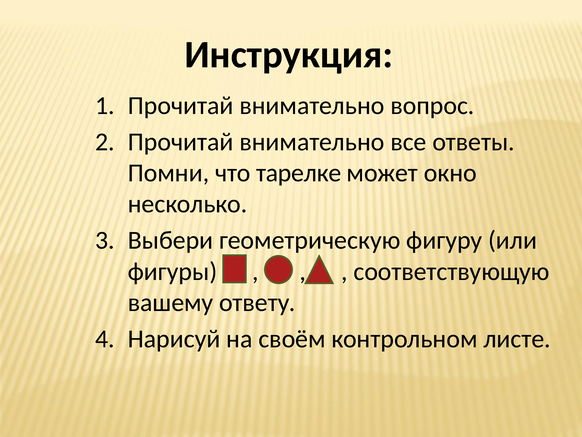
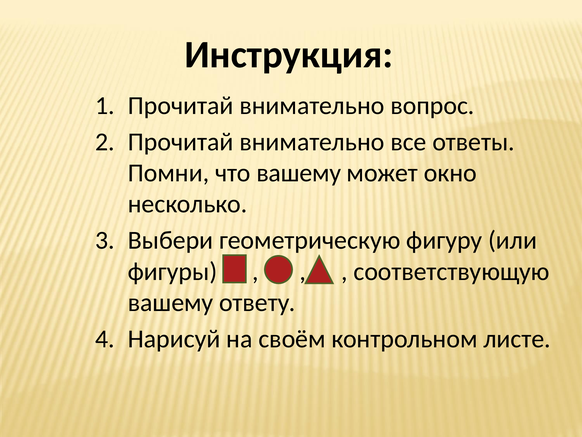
что тарелке: тарелке -> вашему (299, 173)
